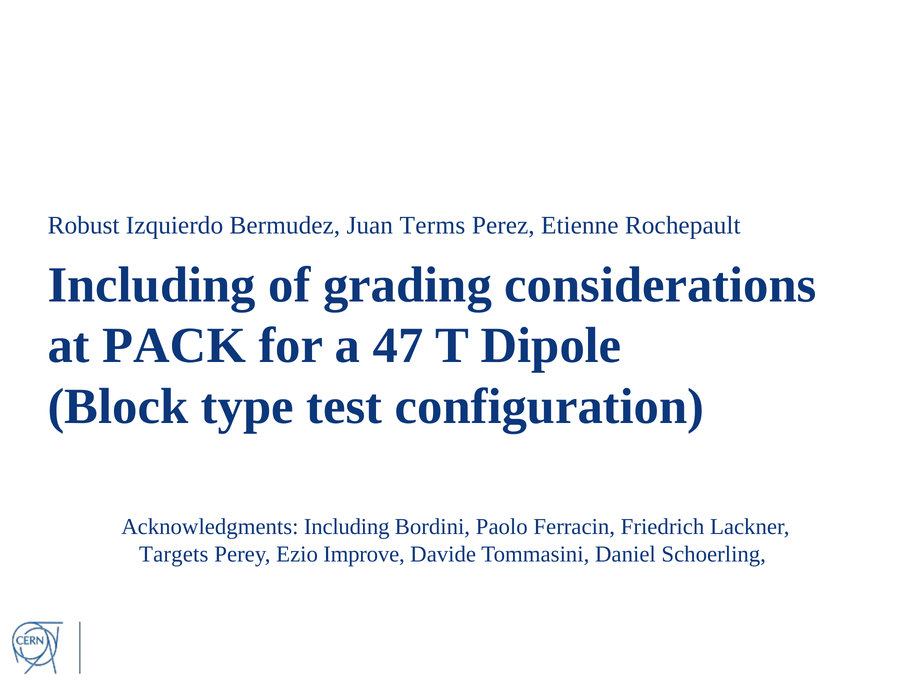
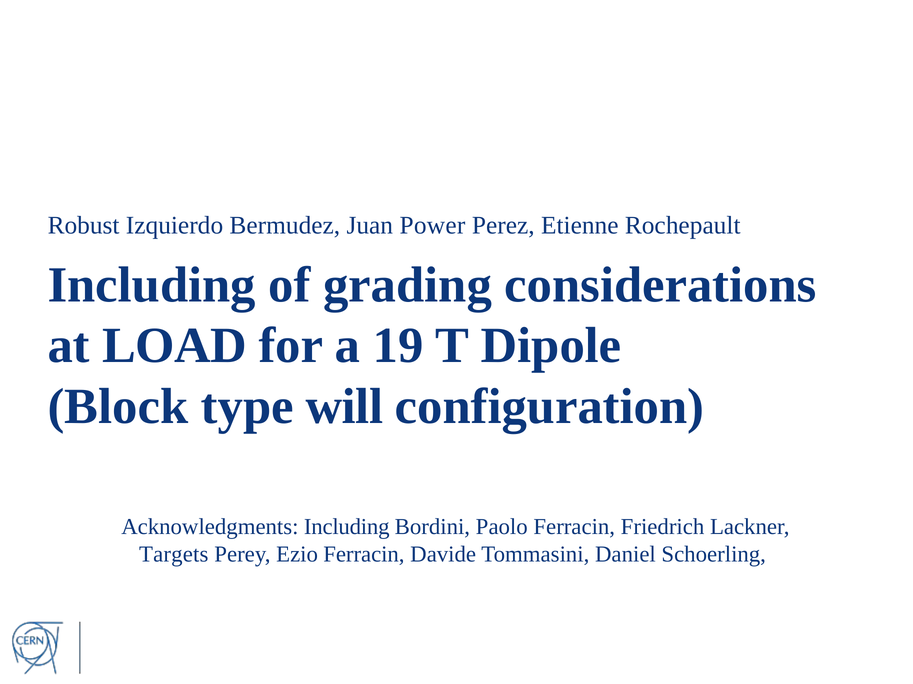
Terms: Terms -> Power (432, 226)
PACK: PACK -> LOAD (174, 346)
47: 47 -> 19 (398, 346)
test: test -> will (344, 407)
Ezio Improve: Improve -> Ferracin (364, 555)
